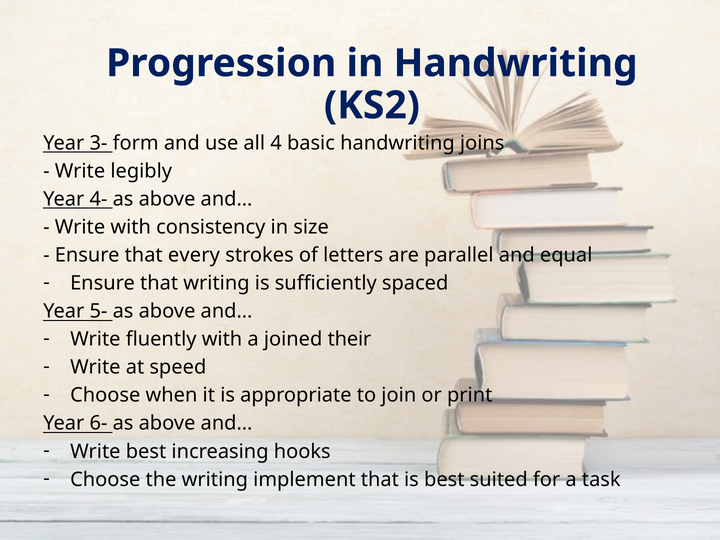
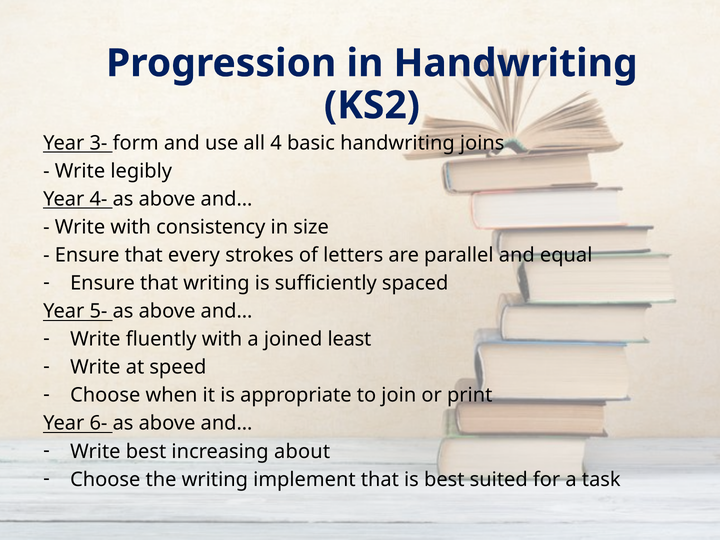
their: their -> least (349, 339)
hooks: hooks -> about (302, 451)
